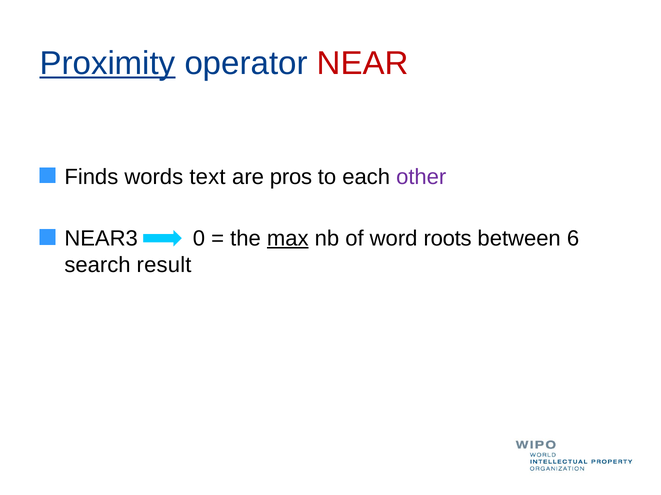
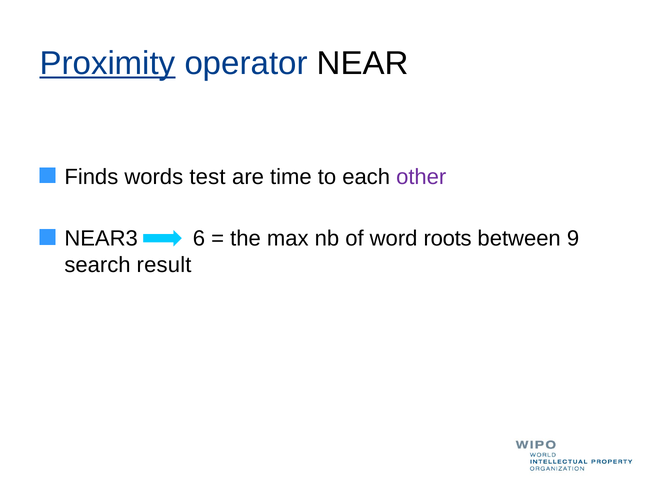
NEAR colour: red -> black (363, 63)
text: text -> test (207, 177)
pros: pros -> time (291, 177)
0: 0 -> 6 (199, 239)
max underline: present -> none (288, 239)
6: 6 -> 9 (573, 239)
